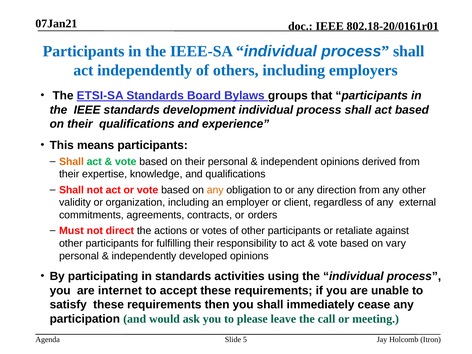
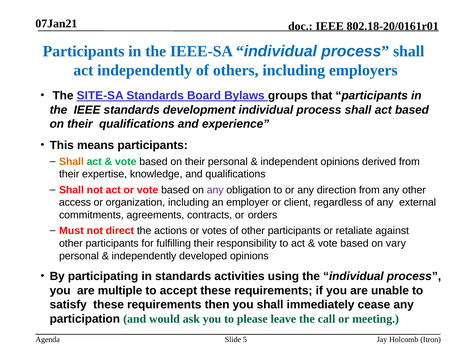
ETSI-SA: ETSI-SA -> SITE-SA (100, 96)
any colour: orange -> purple (215, 190)
validity: validity -> access (75, 202)
internet: internet -> multiple (120, 291)
